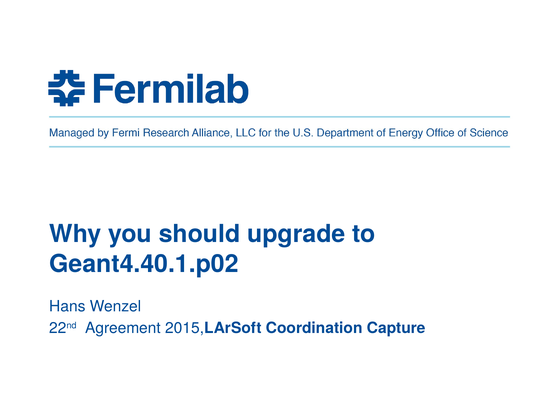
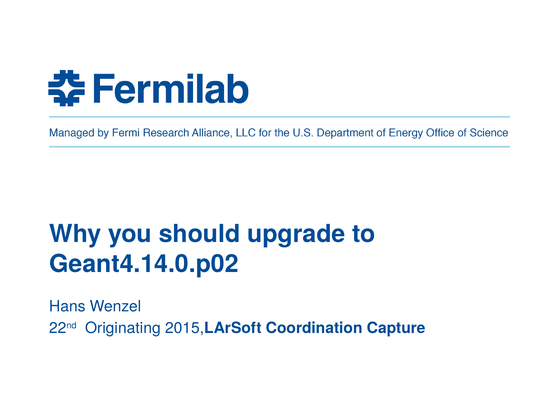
Geant4.40.1.p02: Geant4.40.1.p02 -> Geant4.14.0.p02 (144, 264)
Agreement: Agreement -> Originating (123, 328)
